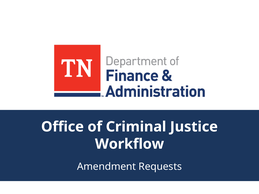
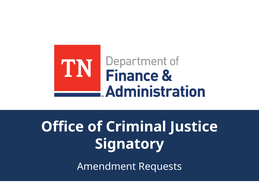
Workflow: Workflow -> Signatory (129, 144)
